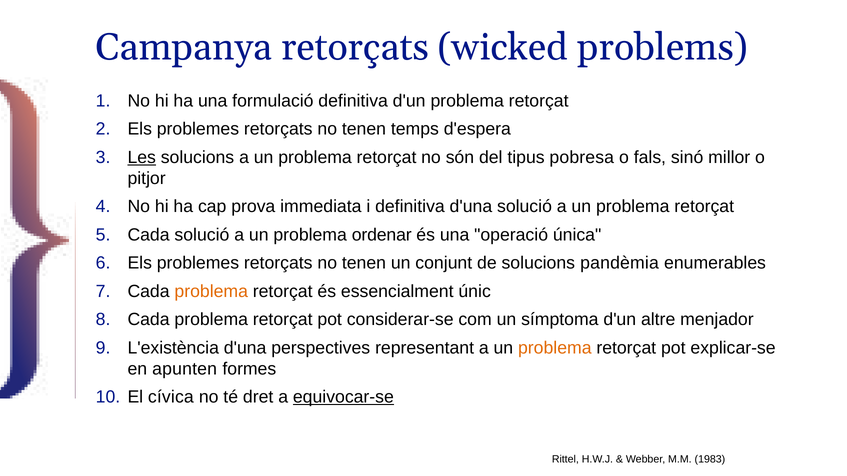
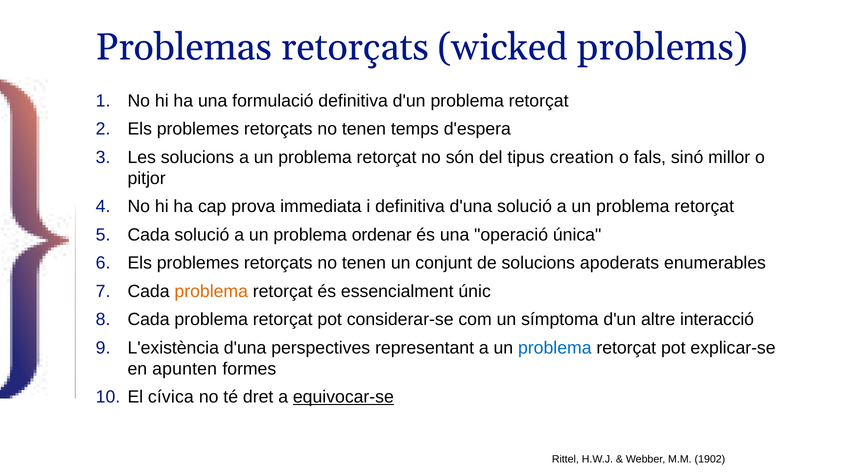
Campanya: Campanya -> Problemas (184, 47)
Les underline: present -> none (142, 157)
pobresa: pobresa -> creation (582, 157)
pandèmia: pandèmia -> apoderats (620, 263)
menjador: menjador -> interacció (717, 320)
problema colour: orange -> blue (555, 348)
1983: 1983 -> 1902 (710, 460)
